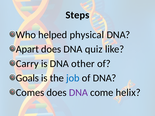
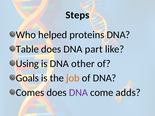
physical: physical -> proteins (87, 35)
Apart: Apart -> Table (27, 49)
quiz: quiz -> part (94, 49)
Carry: Carry -> Using (27, 64)
job colour: blue -> orange (73, 78)
helix: helix -> adds (128, 93)
